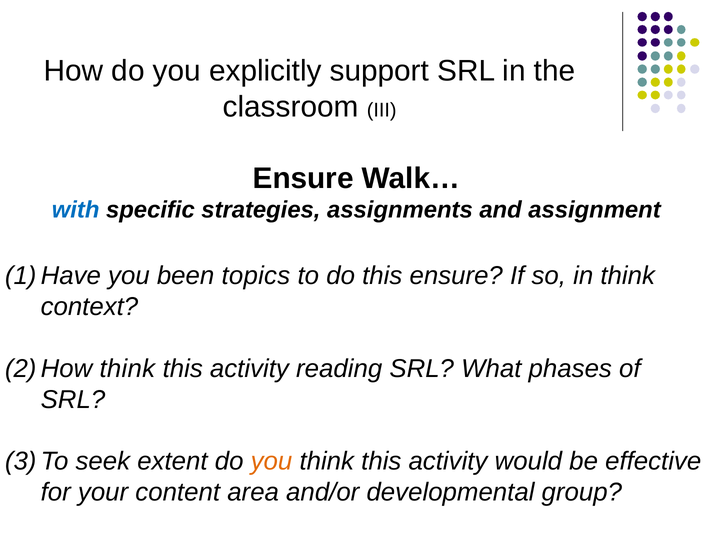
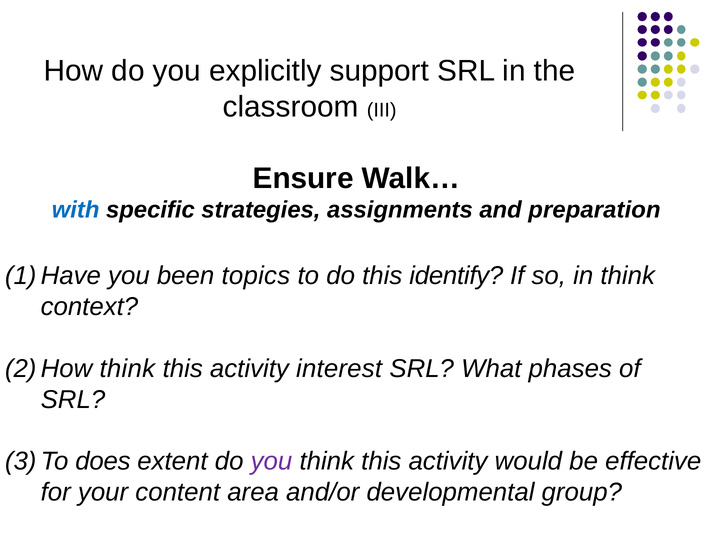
assignment: assignment -> preparation (594, 210)
this ensure: ensure -> identify (456, 276)
reading: reading -> interest (339, 369)
seek: seek -> does (103, 462)
you colour: orange -> purple (272, 462)
